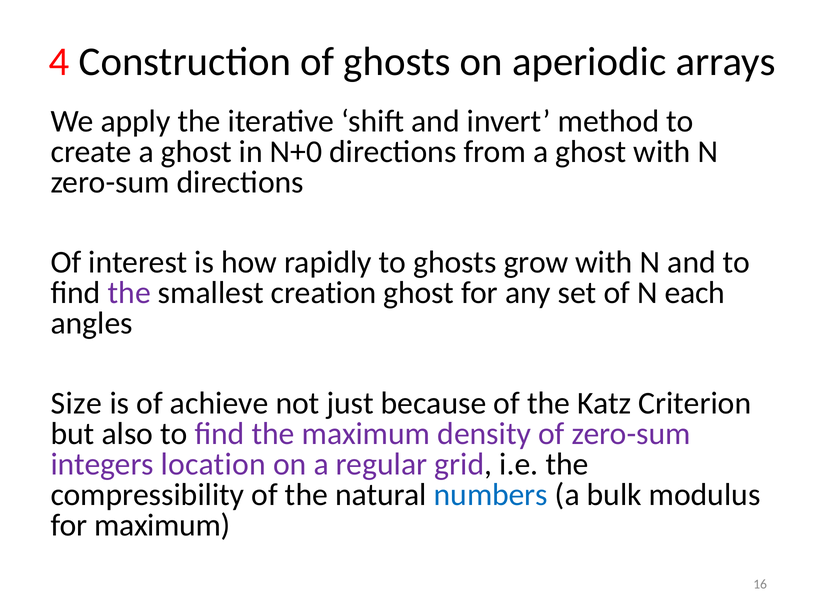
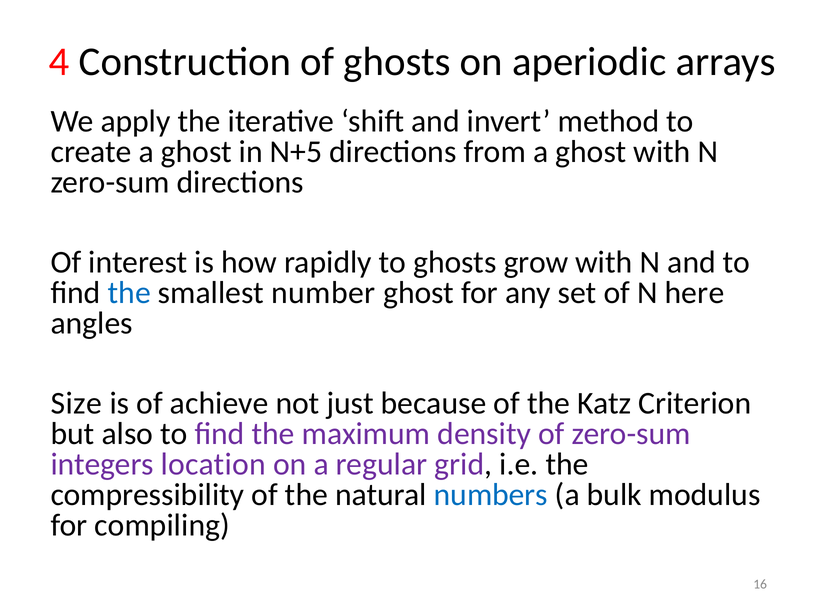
N+0: N+0 -> N+5 (296, 152)
the colour: purple -> blue (129, 293)
creation: creation -> number (323, 293)
each: each -> here (695, 293)
for maximum: maximum -> compiling (162, 525)
